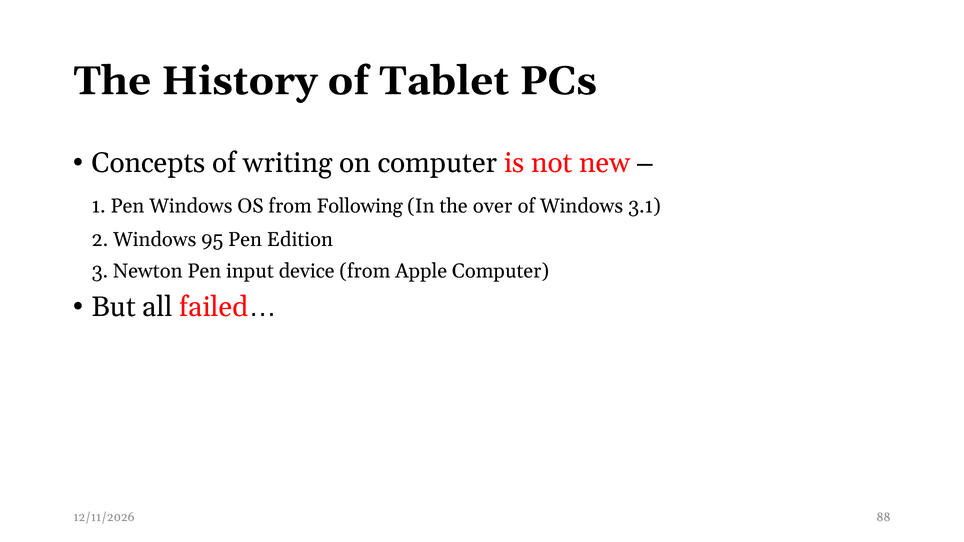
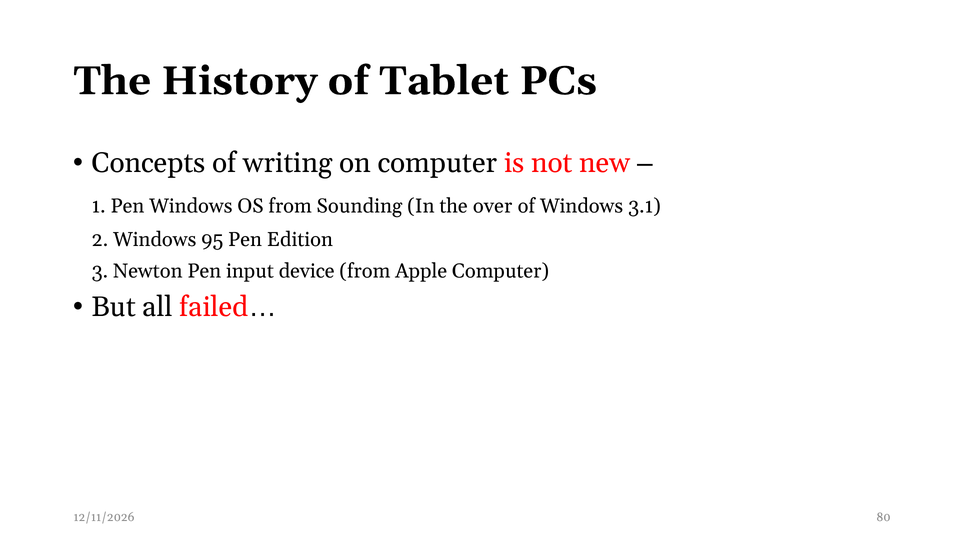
Following: Following -> Sounding (359, 206)
88: 88 -> 80 (884, 517)
